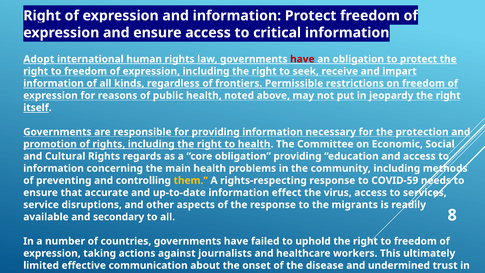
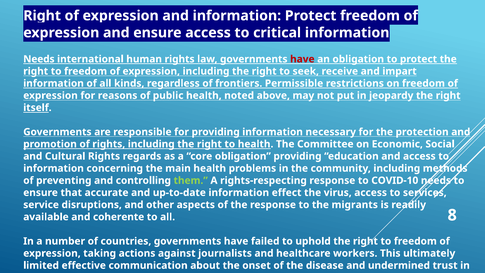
Adopt: Adopt -> Needs (39, 59)
them colour: yellow -> light green (191, 180)
COVID-59: COVID-59 -> COVID-10 (395, 180)
secondary: secondary -> coherente (119, 217)
